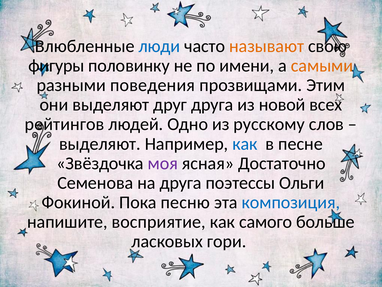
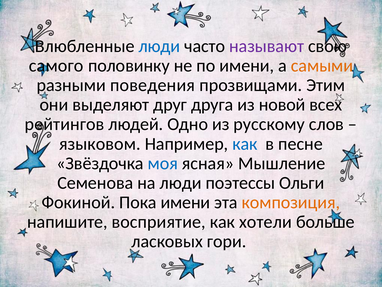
называют colour: orange -> purple (267, 46)
фигуры: фигуры -> самого (56, 66)
выделяют: выделяют -> языковом (100, 144)
моя colour: purple -> blue (163, 163)
Достаточно: Достаточно -> Мышление (282, 163)
на друга: друга -> люди (181, 182)
Пока песню: песню -> имени (185, 202)
композиция colour: blue -> orange (291, 202)
самого: самого -> хотели (265, 221)
